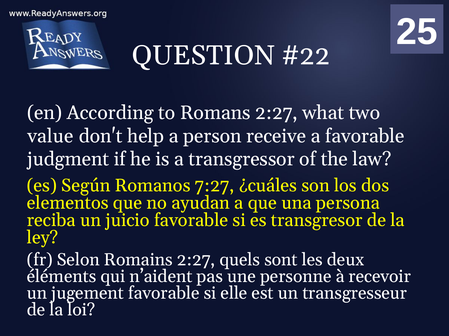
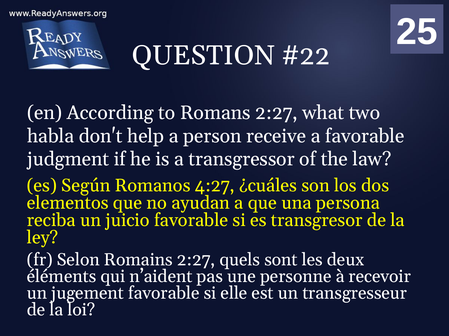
value: value -> habla (51, 136)
7:27: 7:27 -> 4:27 (215, 186)
